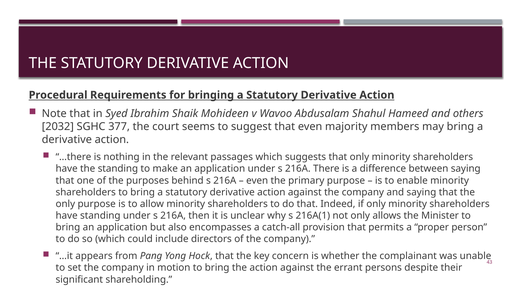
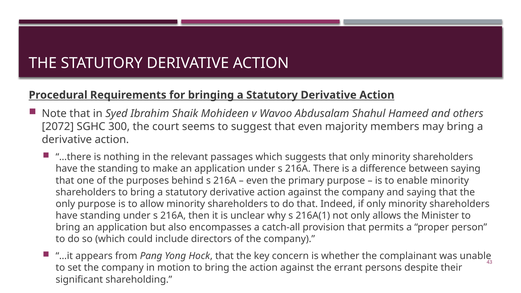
2032: 2032 -> 2072 (58, 127)
377: 377 -> 300 (119, 127)
